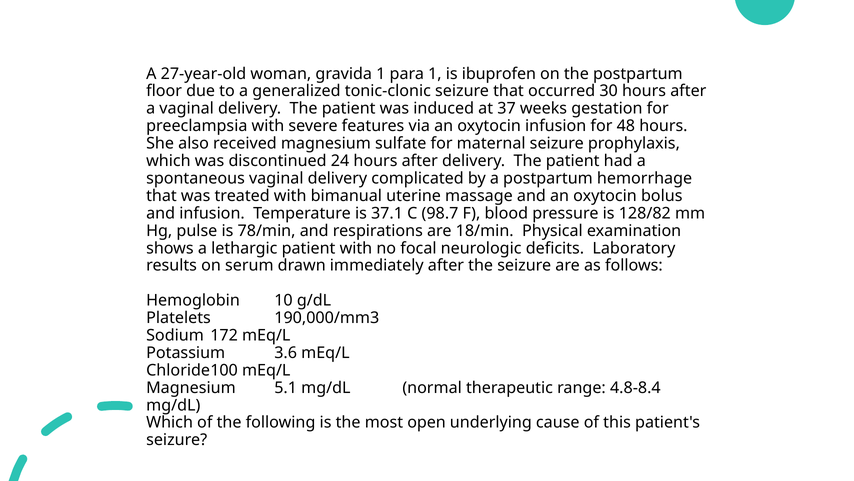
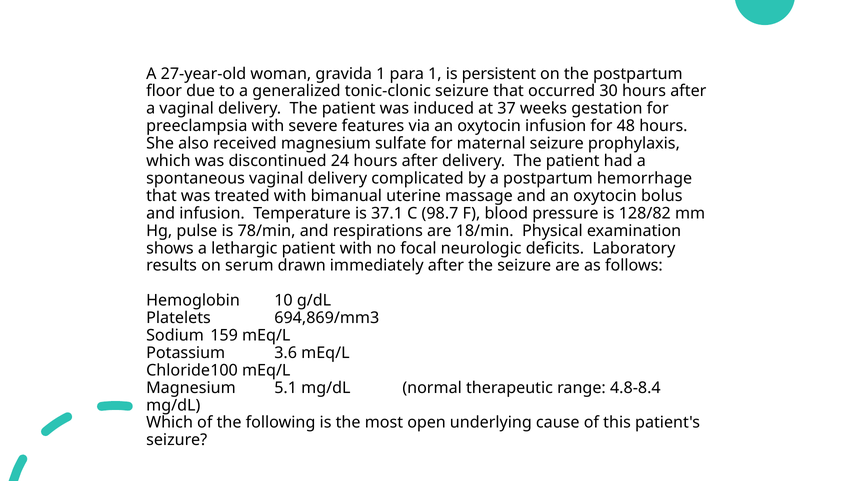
ibuprofen: ibuprofen -> persistent (499, 74)
190,000/mm3: 190,000/mm3 -> 694,869/mm3 (327, 318)
172: 172 -> 159 (224, 335)
